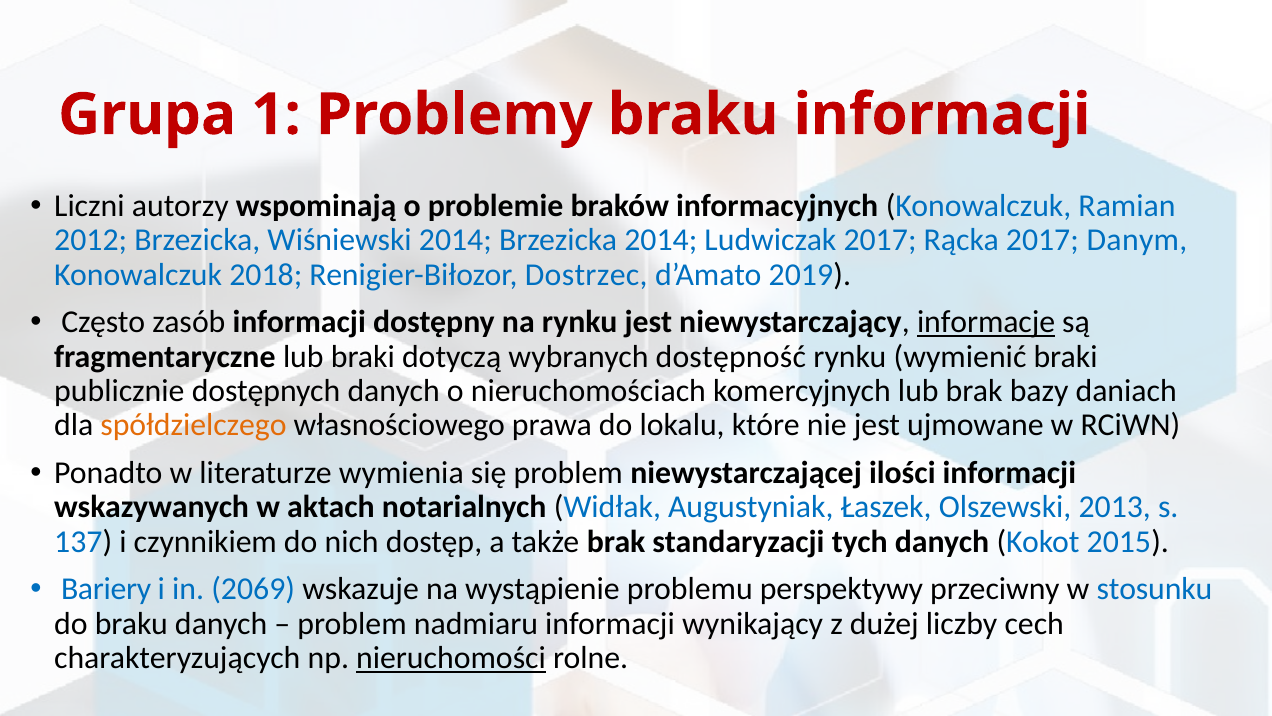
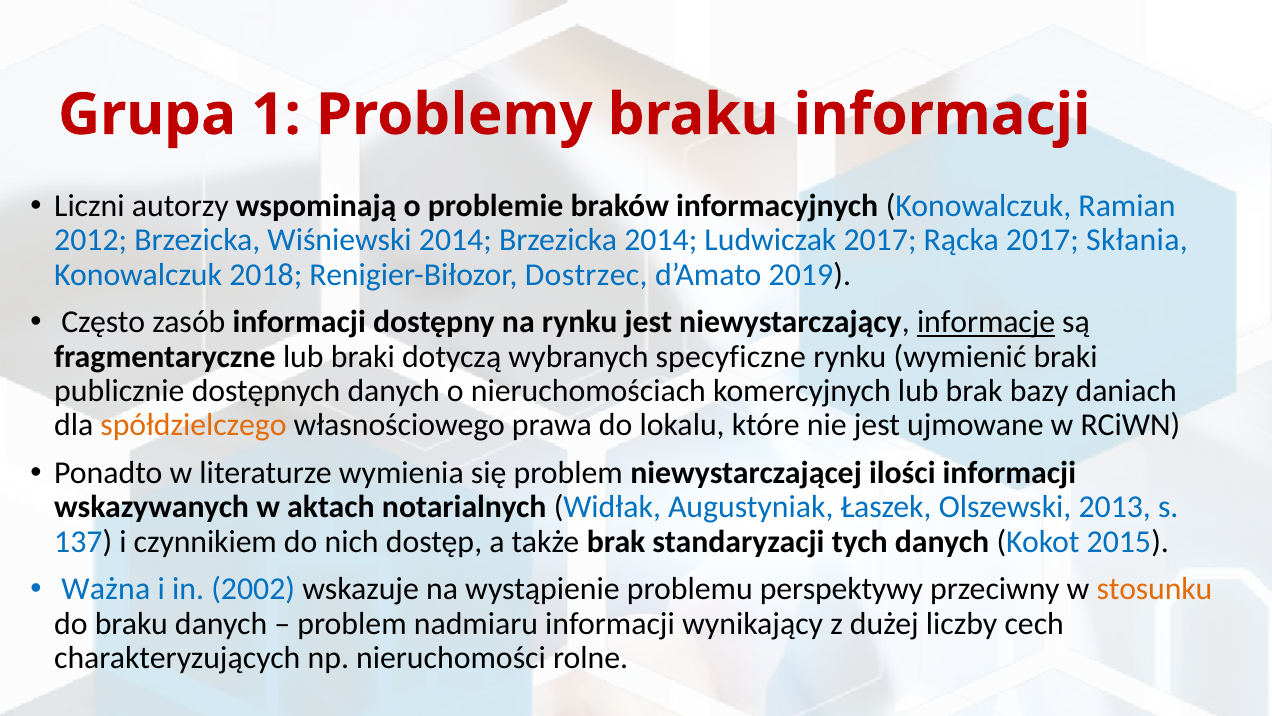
Danym: Danym -> Skłania (1137, 240)
dostępność: dostępność -> specyficzne (731, 357)
Bariery: Bariery -> Ważna (106, 589)
2069: 2069 -> 2002 (253, 589)
stosunku colour: blue -> orange (1154, 589)
nieruchomości underline: present -> none (451, 658)
